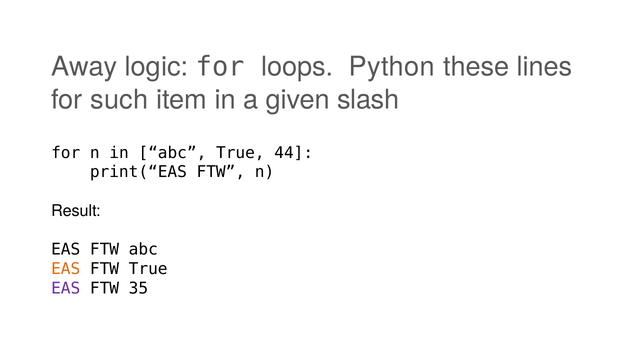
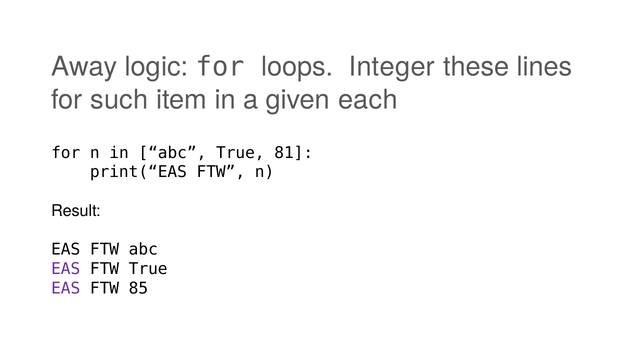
Python: Python -> Integer (392, 67)
slash: slash -> each (368, 100)
44: 44 -> 81 (294, 153)
EAS colour: orange -> purple (66, 269)
35: 35 -> 85 (138, 288)
